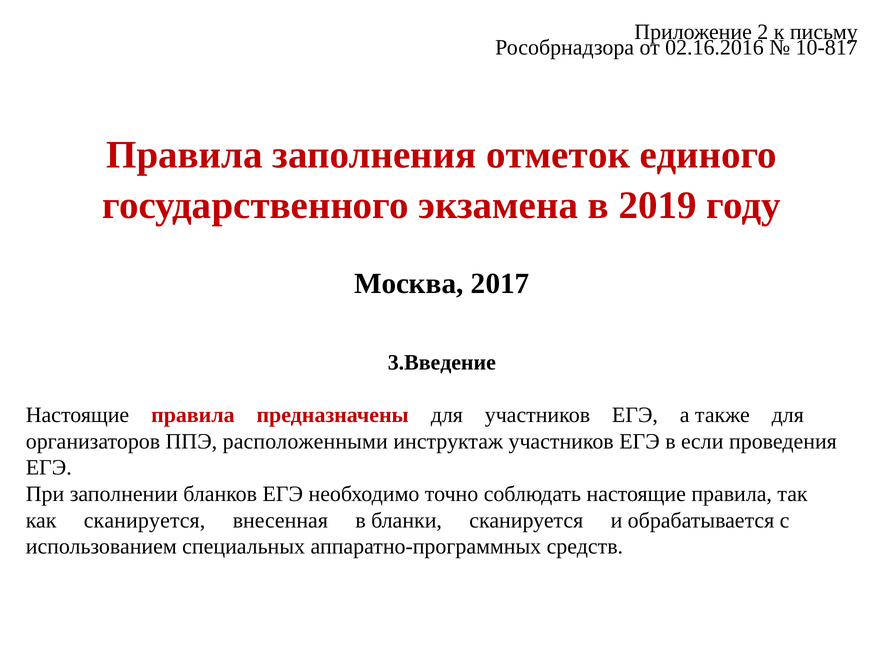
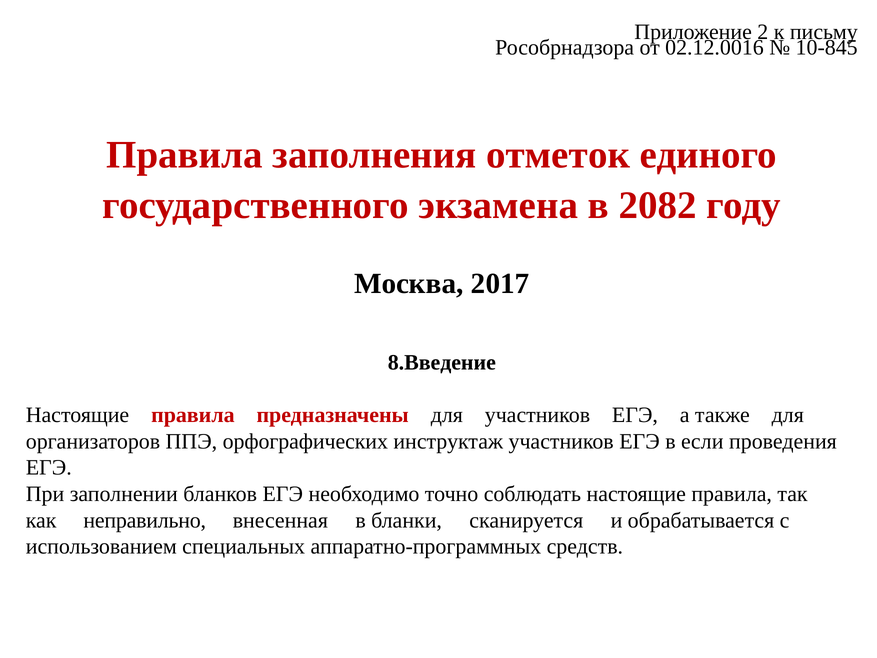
02.16.2016: 02.16.2016 -> 02.12.0016 (714, 47)
10-817: 10-817 -> 10-845 (827, 47)
2019: 2019 -> 2082 (658, 205)
3.Введение: 3.Введение -> 8.Введение (442, 362)
расположенными: расположенными -> орфографических (305, 441)
как сканируется: сканируется -> неправильно (145, 520)
